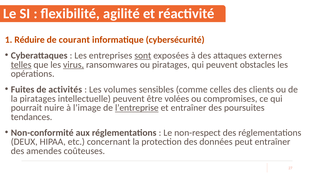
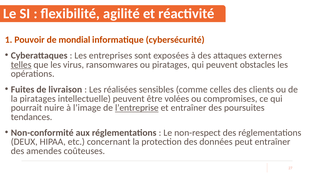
Réduire: Réduire -> Pouvoir (30, 40)
courant: courant -> mondial (74, 40)
sont underline: present -> none (143, 56)
virus underline: present -> none (74, 65)
activités: activités -> livraison (65, 90)
volumes: volumes -> réalisées (120, 90)
